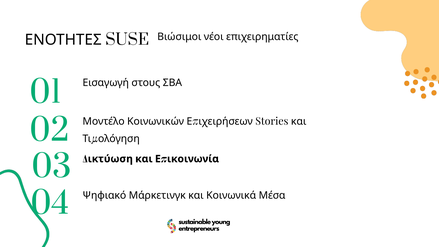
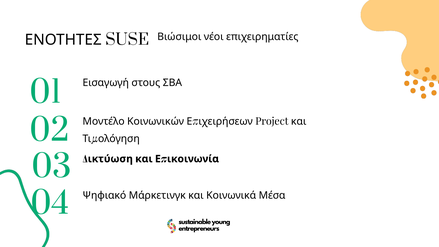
Stories: Stories -> Project (272, 121)
